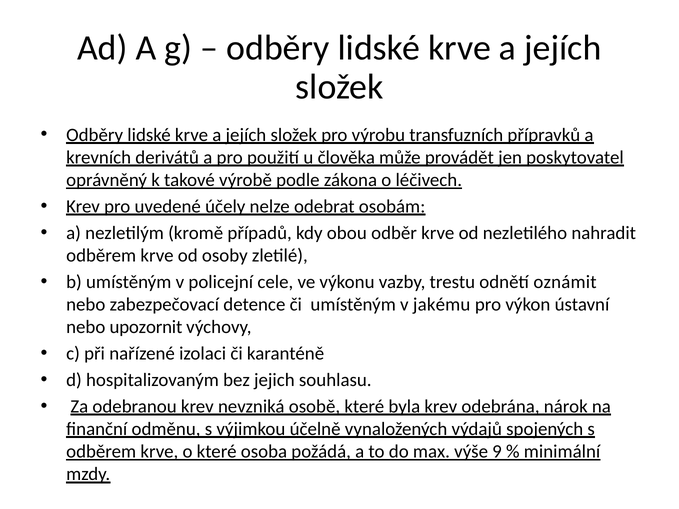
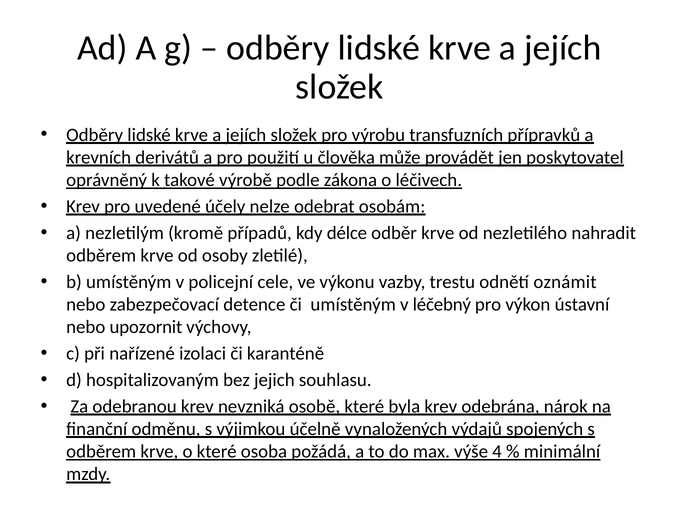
obou: obou -> délce (347, 233)
jakému: jakému -> léčebný (442, 305)
9: 9 -> 4 (497, 452)
